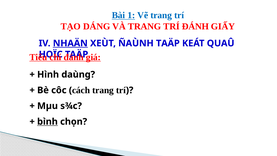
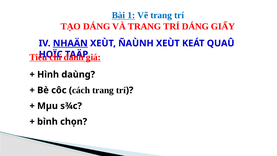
TRÍ ĐÁNH: ĐÁNH -> DÁNG (195, 26)
ÑAÙNH TAÄP: TAÄP -> XEÙT (168, 43)
bình underline: present -> none (47, 121)
